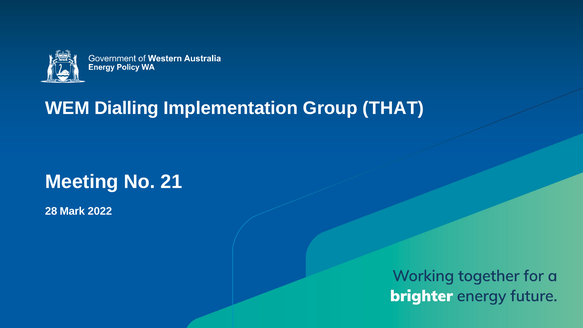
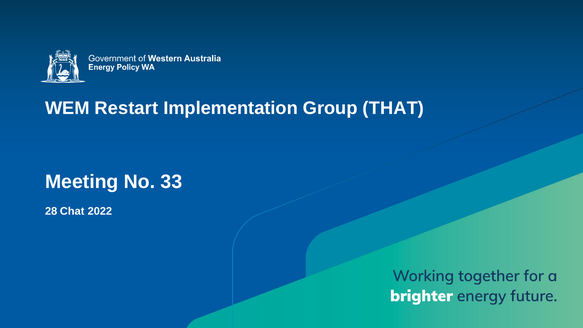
Dialling: Dialling -> Restart (126, 108)
21: 21 -> 33 (171, 182)
Mark: Mark -> Chat (72, 211)
